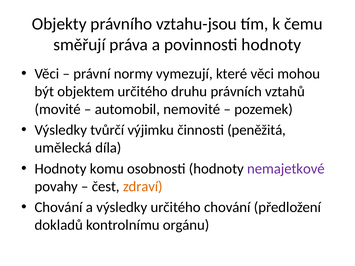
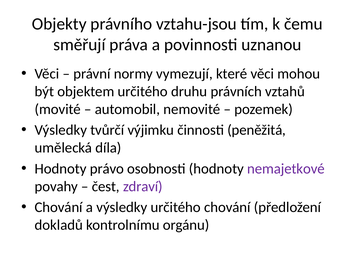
povinnosti hodnoty: hodnoty -> uznanou (271, 45)
komu: komu -> právo (107, 169)
zdraví colour: orange -> purple (143, 187)
